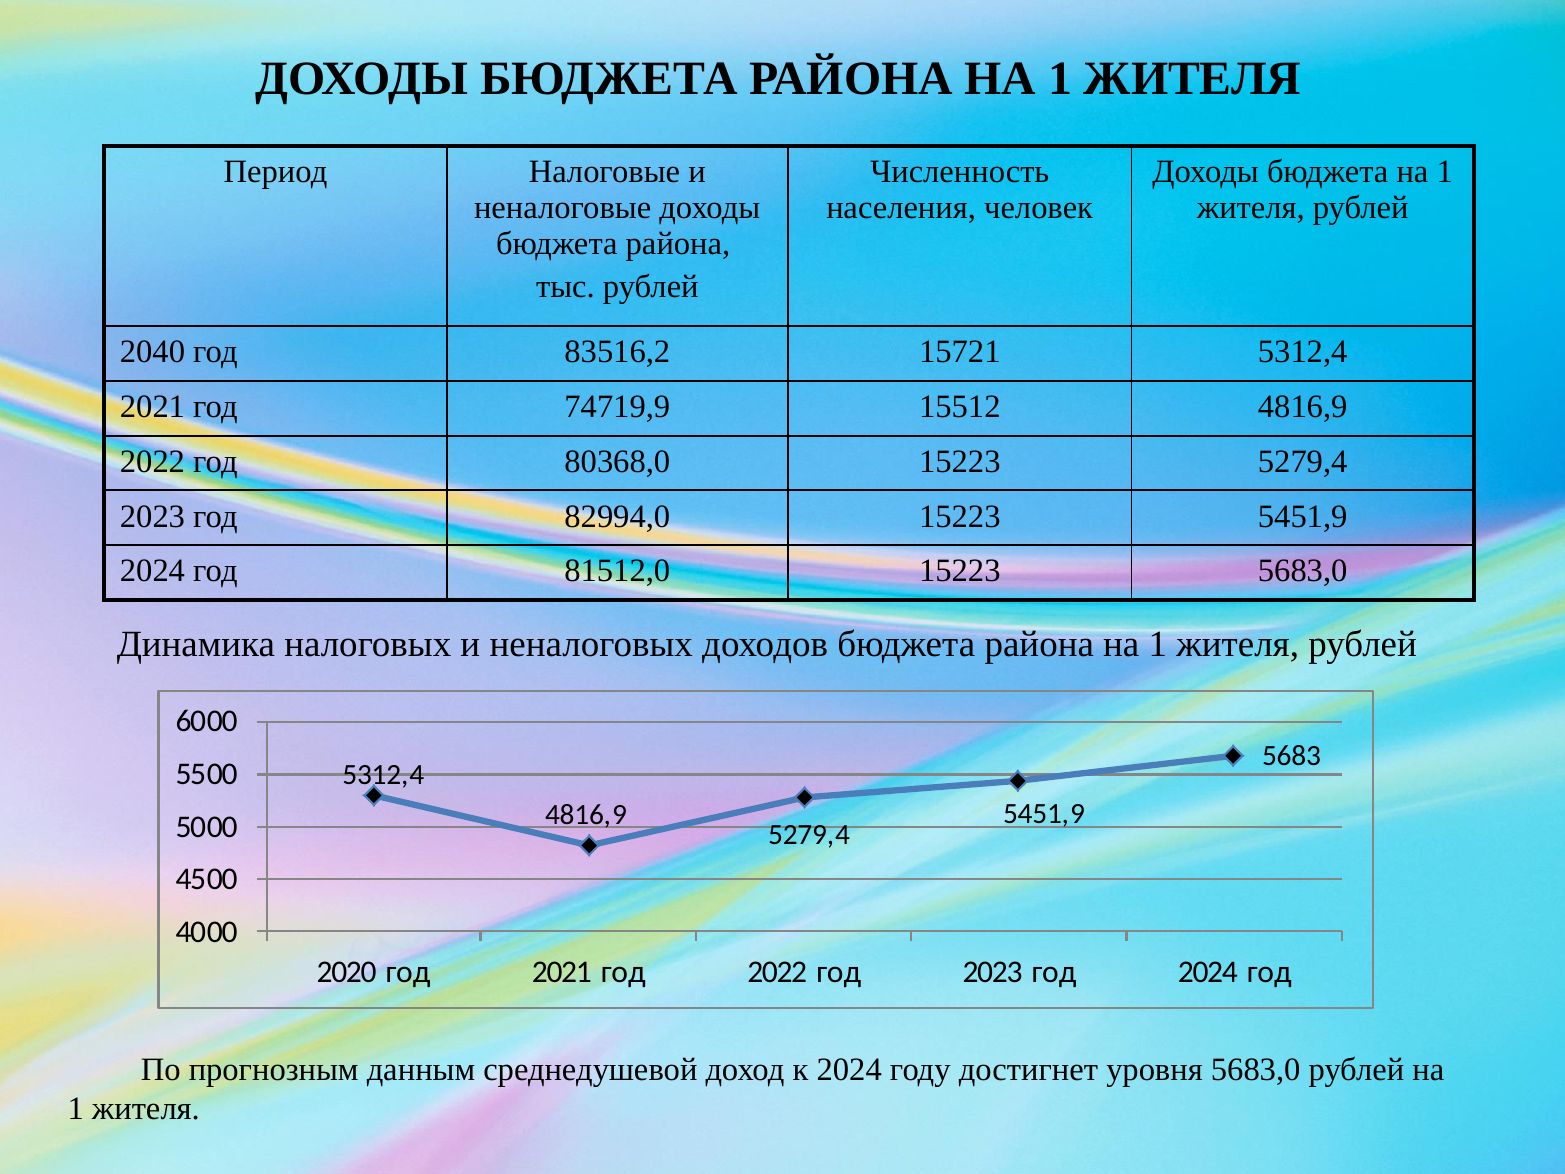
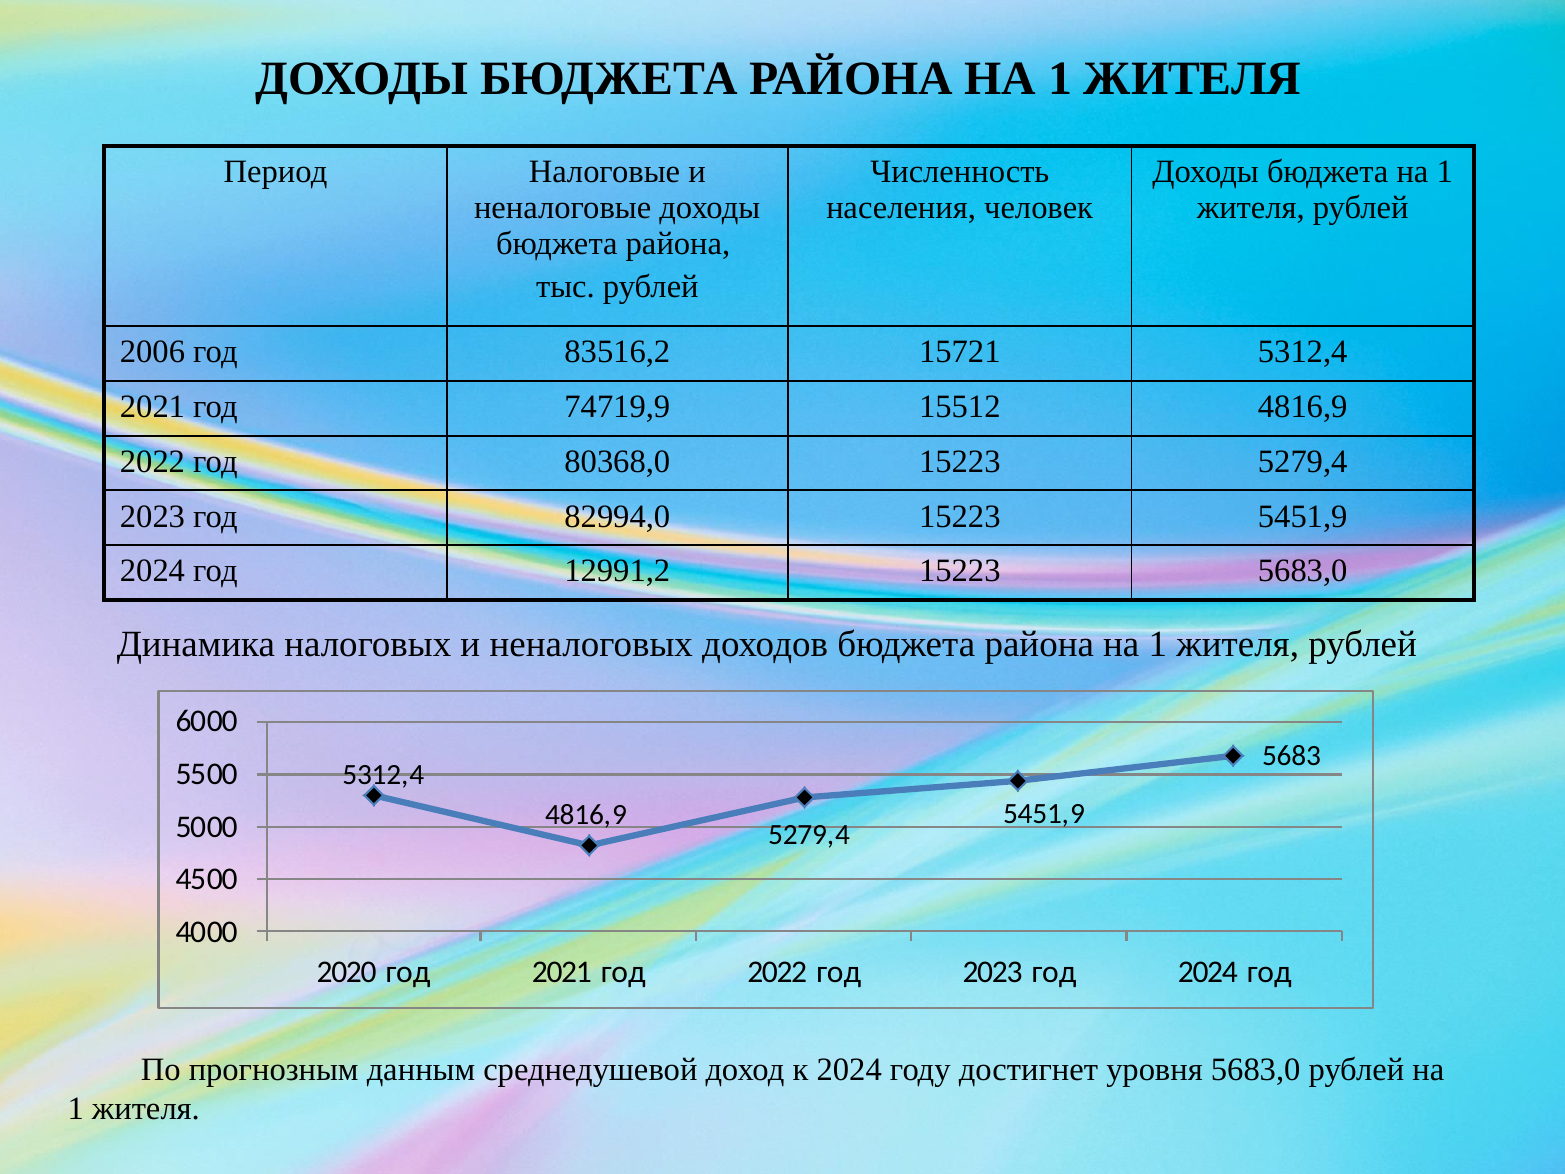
2040: 2040 -> 2006 (153, 352)
81512,0: 81512,0 -> 12991,2 (617, 571)
